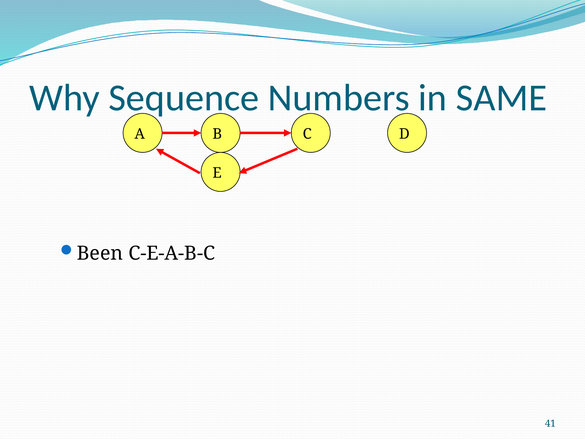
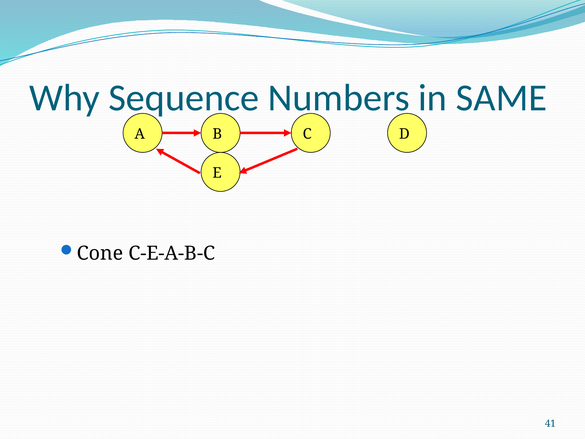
Been: Been -> Cone (100, 253)
